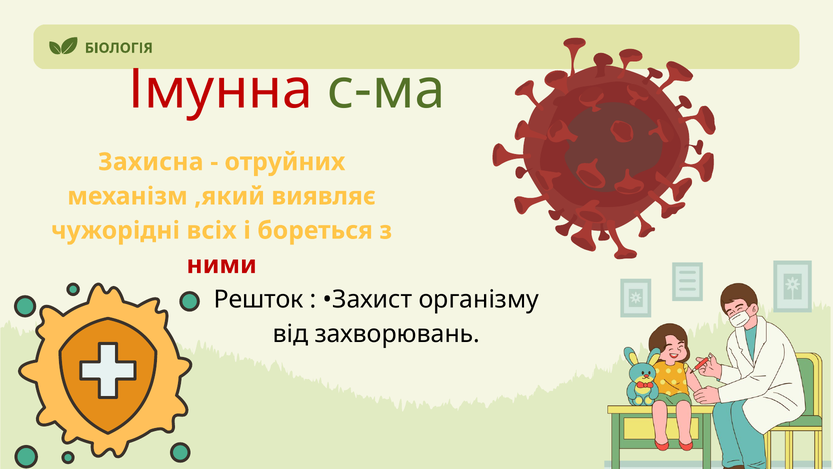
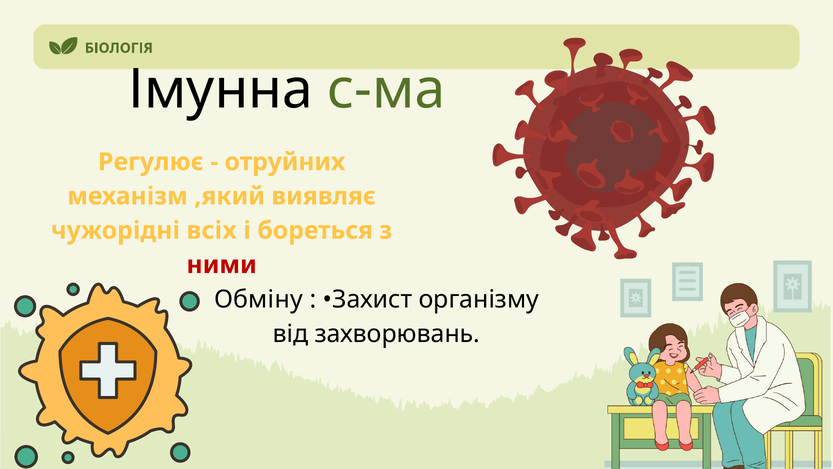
Імунна colour: red -> black (221, 90)
Захисна: Захисна -> Регулює (151, 162)
Решток: Решток -> Обміну (258, 299)
